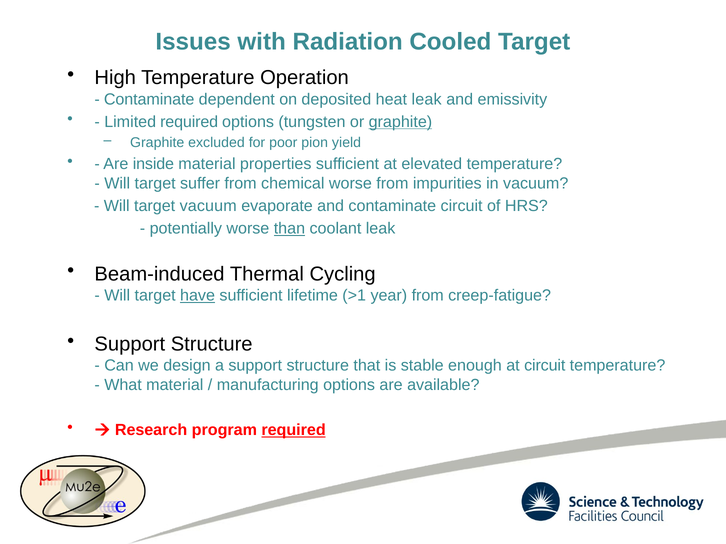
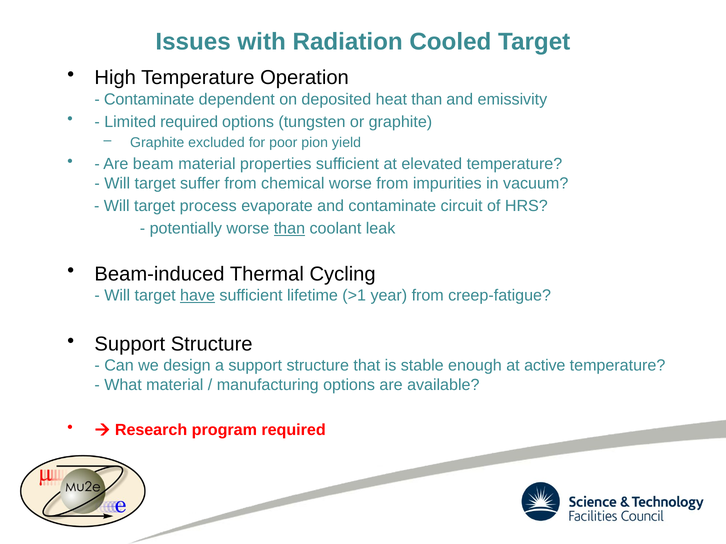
heat leak: leak -> than (427, 99)
graphite underline: present -> none (400, 122)
inside: inside -> beam (153, 164)
target vacuum: vacuum -> process (208, 206)
at circuit: circuit -> active (545, 366)
required underline: present -> none (294, 430)
